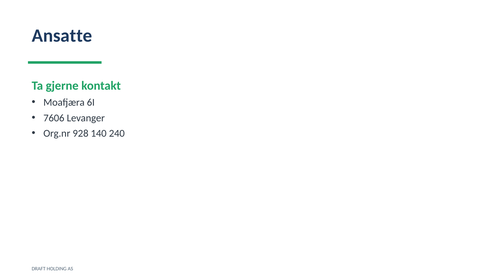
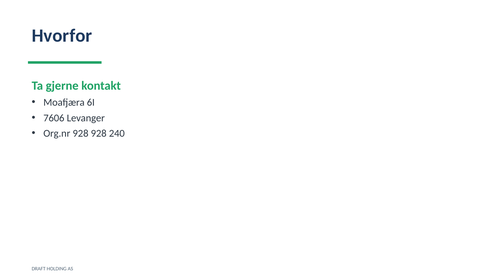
Ansatte: Ansatte -> Hvorfor (62, 36)
928 140: 140 -> 928 (99, 134)
